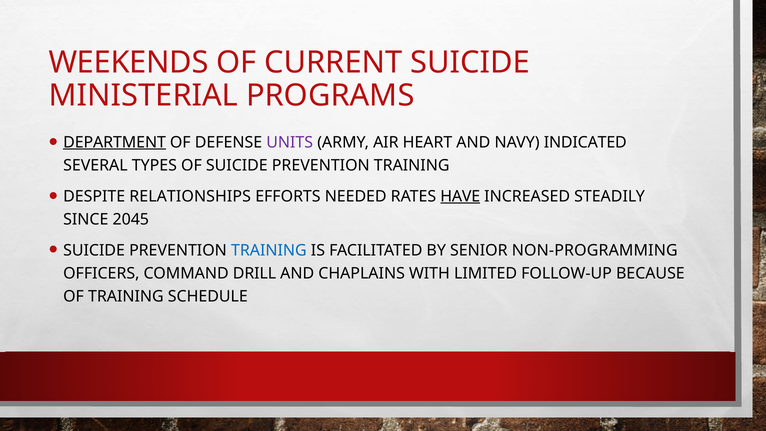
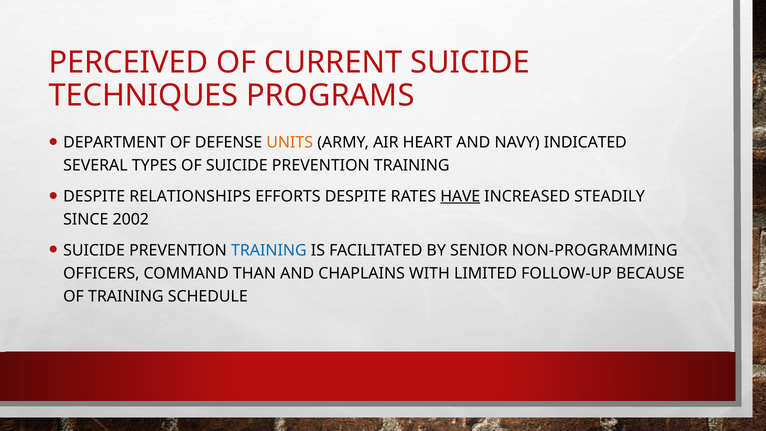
WEEKENDS: WEEKENDS -> PERCEIVED (128, 62)
MINISTERIAL: MINISTERIAL -> TECHNIQUES (144, 96)
DEPARTMENT underline: present -> none (115, 142)
UNITS colour: purple -> orange (290, 142)
EFFORTS NEEDED: NEEDED -> DESPITE (356, 196)
2045: 2045 -> 2002 (131, 219)
DRILL: DRILL -> THAN (254, 273)
